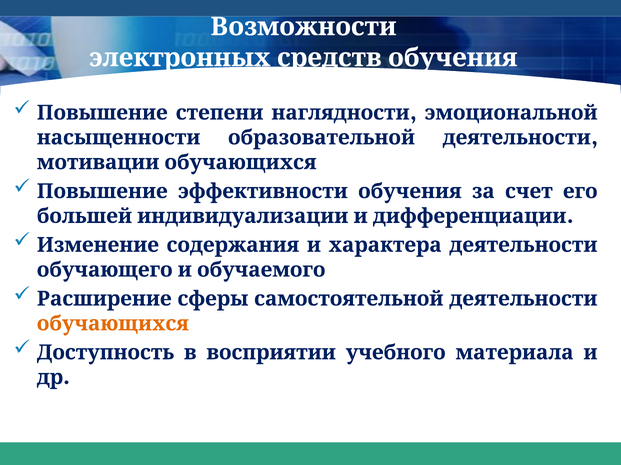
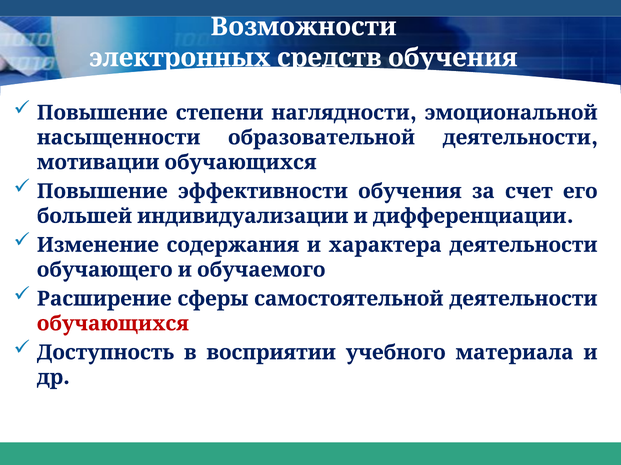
обучающихся colour: orange -> red (113, 324)
